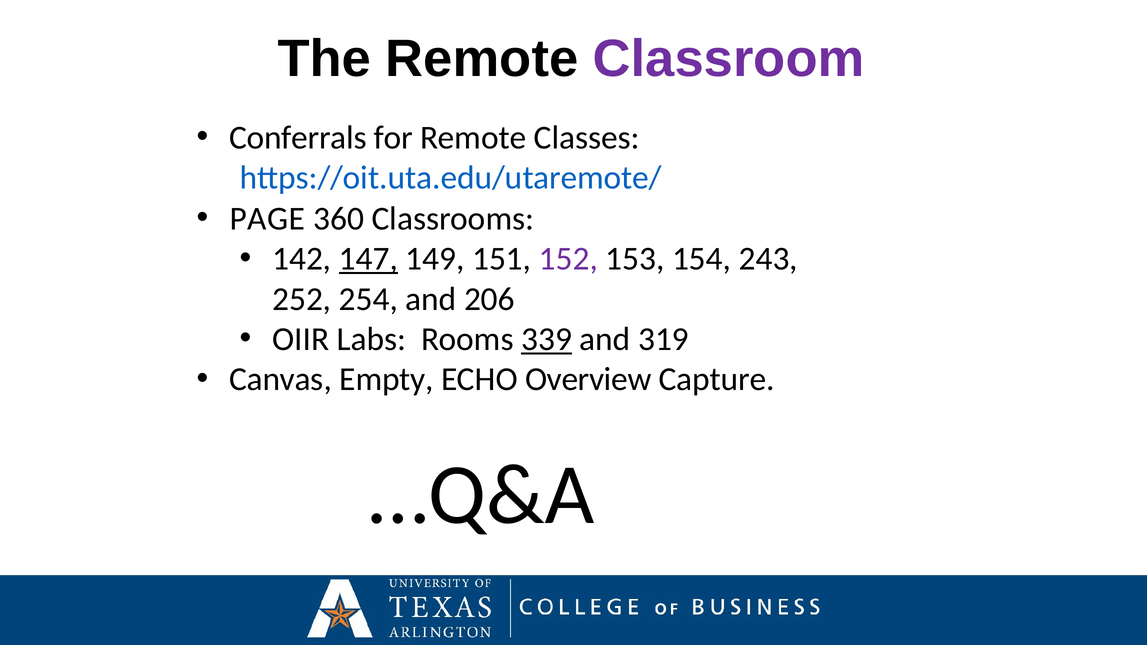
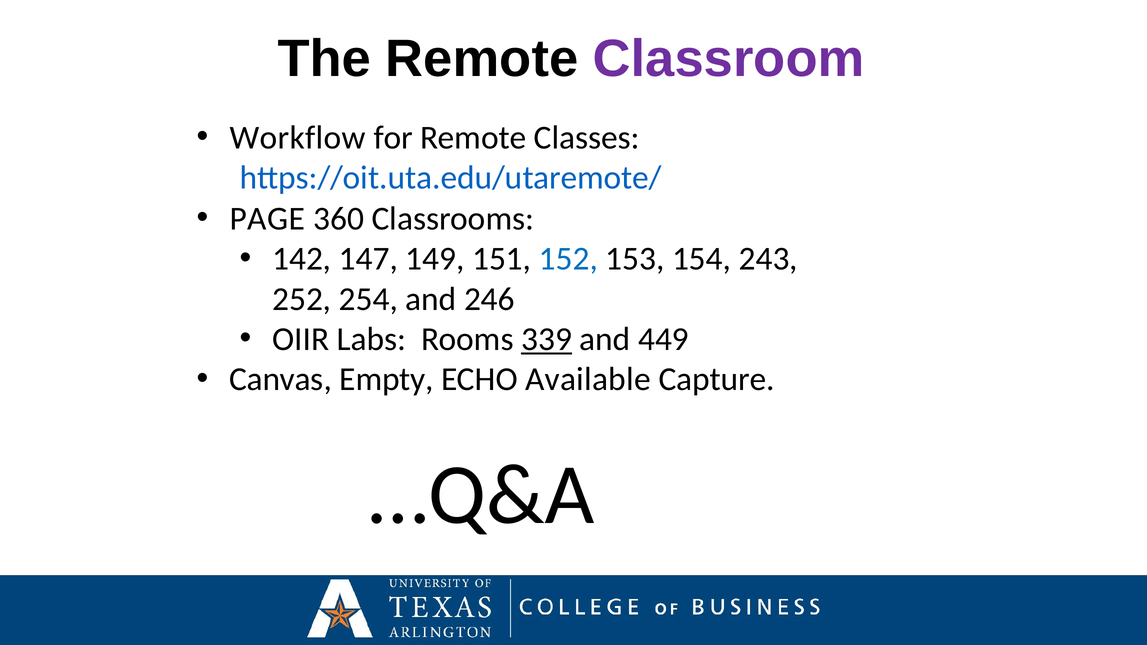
Conferrals: Conferrals -> Workflow (298, 138)
147 underline: present -> none (368, 259)
152 colour: purple -> blue (568, 259)
206: 206 -> 246 (489, 299)
319: 319 -> 449 (664, 339)
Overview: Overview -> Available (588, 379)
